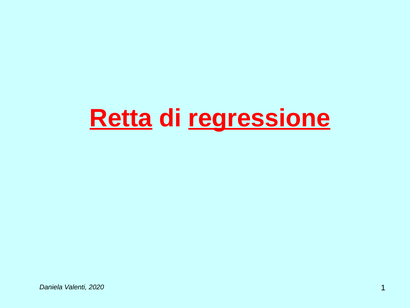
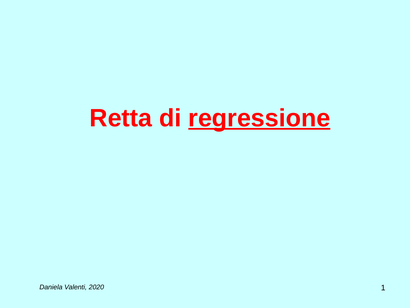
Retta underline: present -> none (121, 118)
